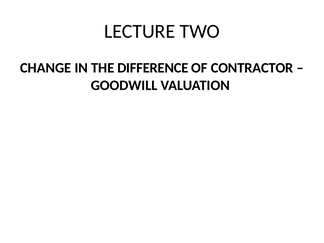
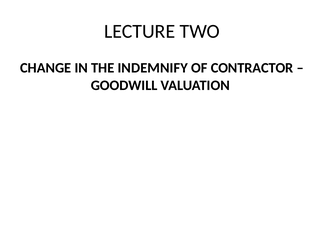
DIFFERENCE: DIFFERENCE -> INDEMNIFY (153, 68)
